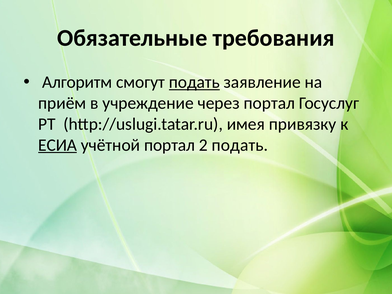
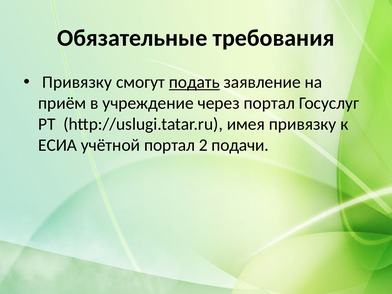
Алгоритм: Алгоритм -> Привязку (77, 82)
ЕСИА underline: present -> none (58, 145)
2 подать: подать -> подачи (240, 145)
